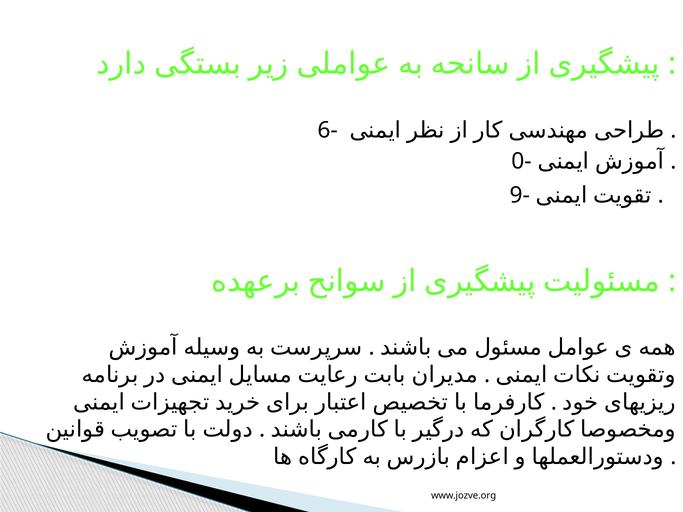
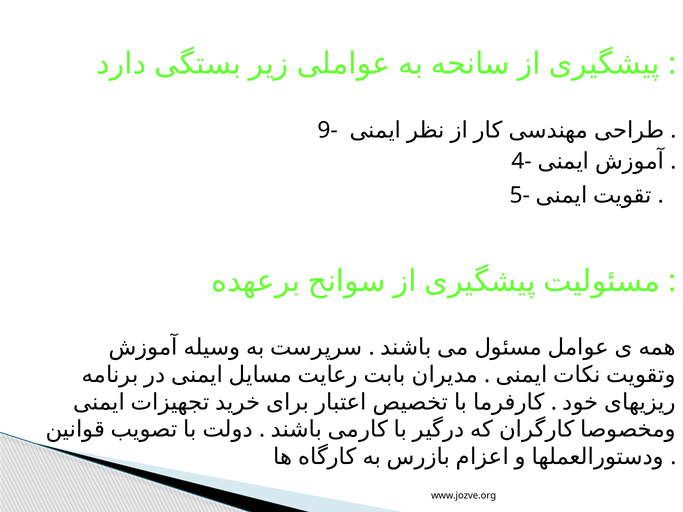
6-: 6- -> 9- (328, 130)
0-: 0- -> 4- (522, 161)
9-: 9- -> 5- (520, 195)
